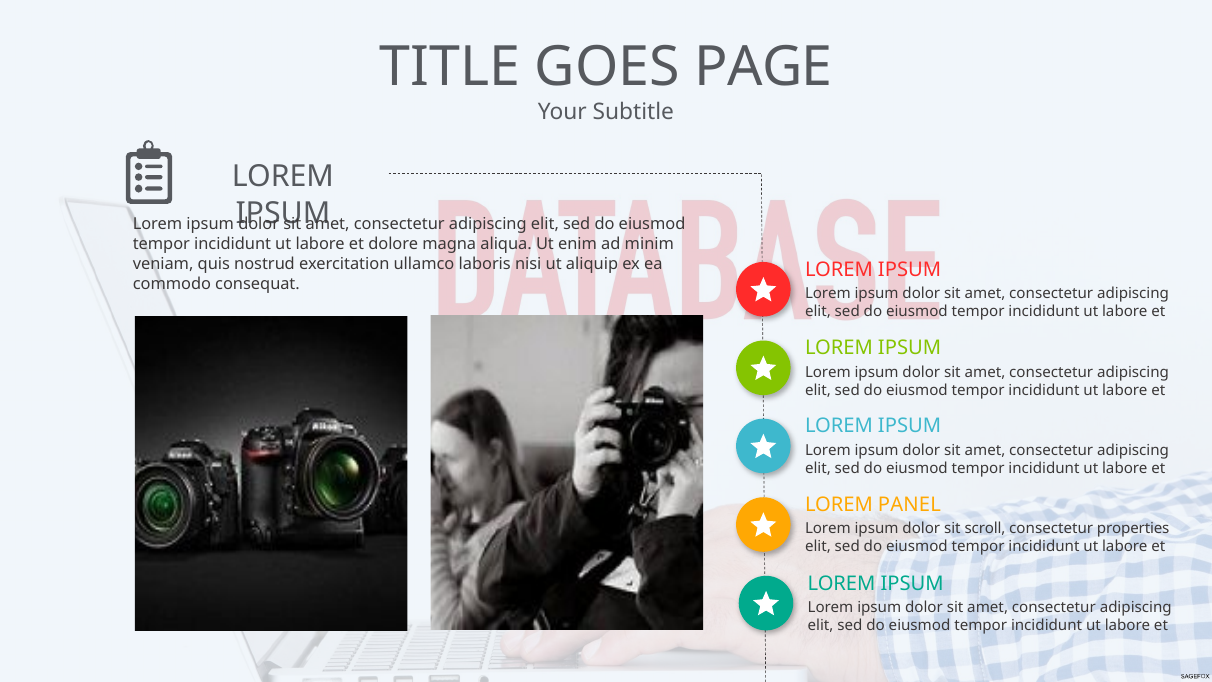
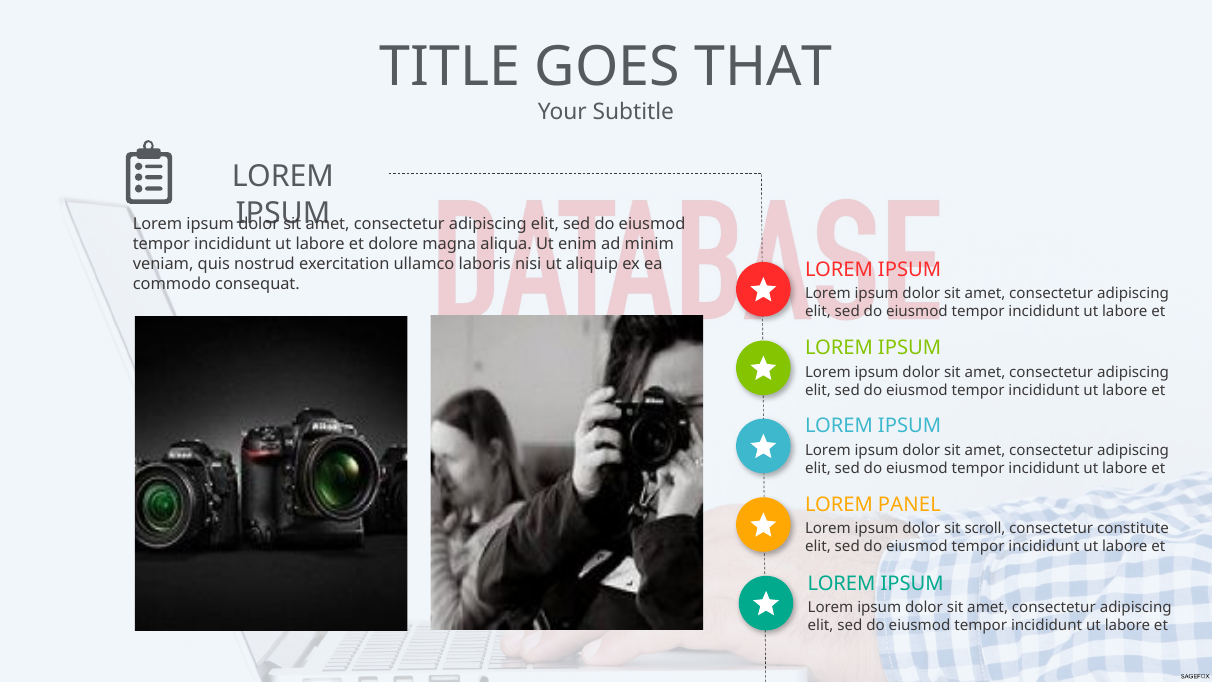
PAGE: PAGE -> THAT (763, 67)
properties: properties -> constitute (1133, 529)
